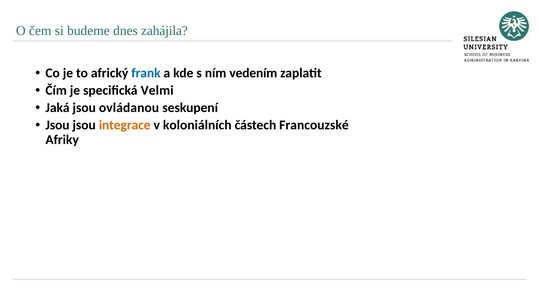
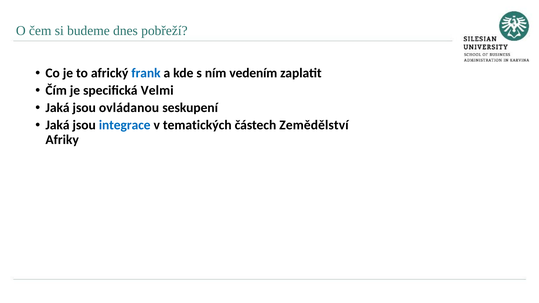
zahájila: zahájila -> pobřeží (164, 31)
Jsou: Jsou -> Jaká (58, 125)
integrace colour: orange -> blue (125, 125)
koloniálních: koloniálních -> tematických (197, 125)
Francouzské: Francouzské -> Zemědělství (314, 125)
